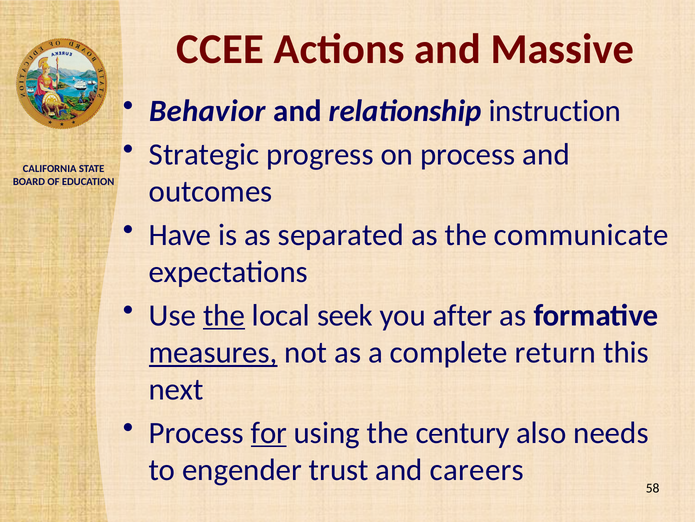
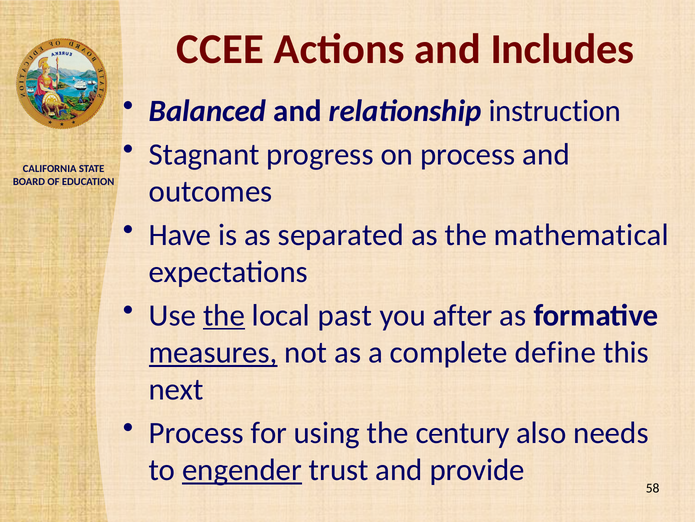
Massive: Massive -> Includes (562, 49)
Behavior: Behavior -> Balanced (208, 111)
Strategic: Strategic -> Stagnant (204, 154)
communicate: communicate -> mathematical (581, 235)
seek: seek -> past (345, 315)
return: return -> define (555, 352)
for underline: present -> none (269, 432)
engender underline: none -> present (242, 469)
careers: careers -> provide (477, 469)
